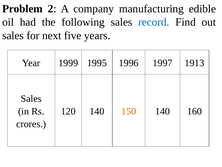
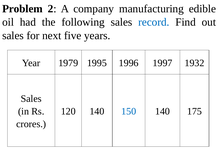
1999: 1999 -> 1979 (68, 63)
1913: 1913 -> 1932 (194, 63)
150 colour: orange -> blue (129, 111)
160: 160 -> 175 (194, 111)
